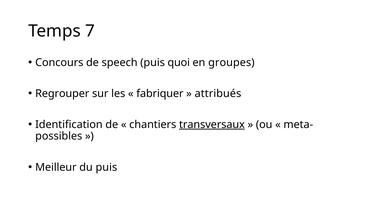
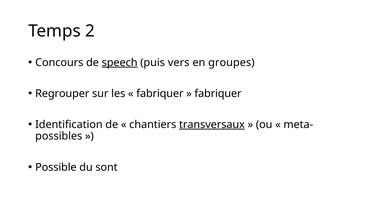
7: 7 -> 2 (90, 31)
speech underline: none -> present (120, 63)
quoi: quoi -> vers (179, 63)
attribués: attribués -> fabriquer (218, 94)
Meilleur: Meilleur -> Possible (56, 168)
du puis: puis -> sont (106, 168)
